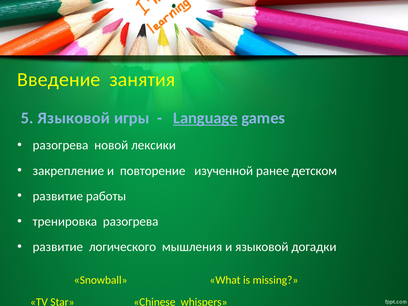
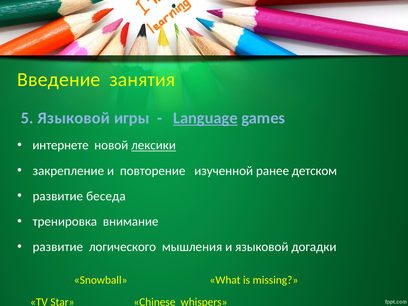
разогрева: разогрева -> интернете (61, 145)
лексики underline: none -> present (154, 145)
работы: работы -> беседа (106, 196)
тренировка разогрева: разогрева -> внимание (131, 221)
